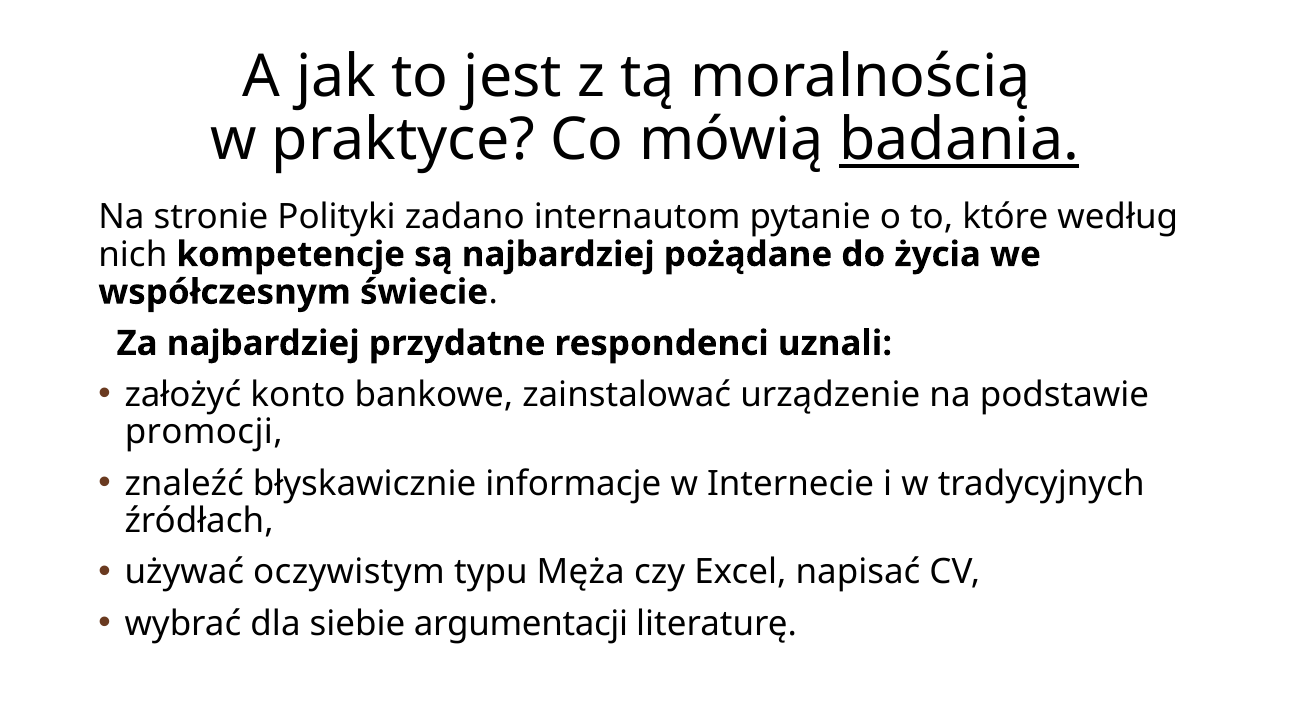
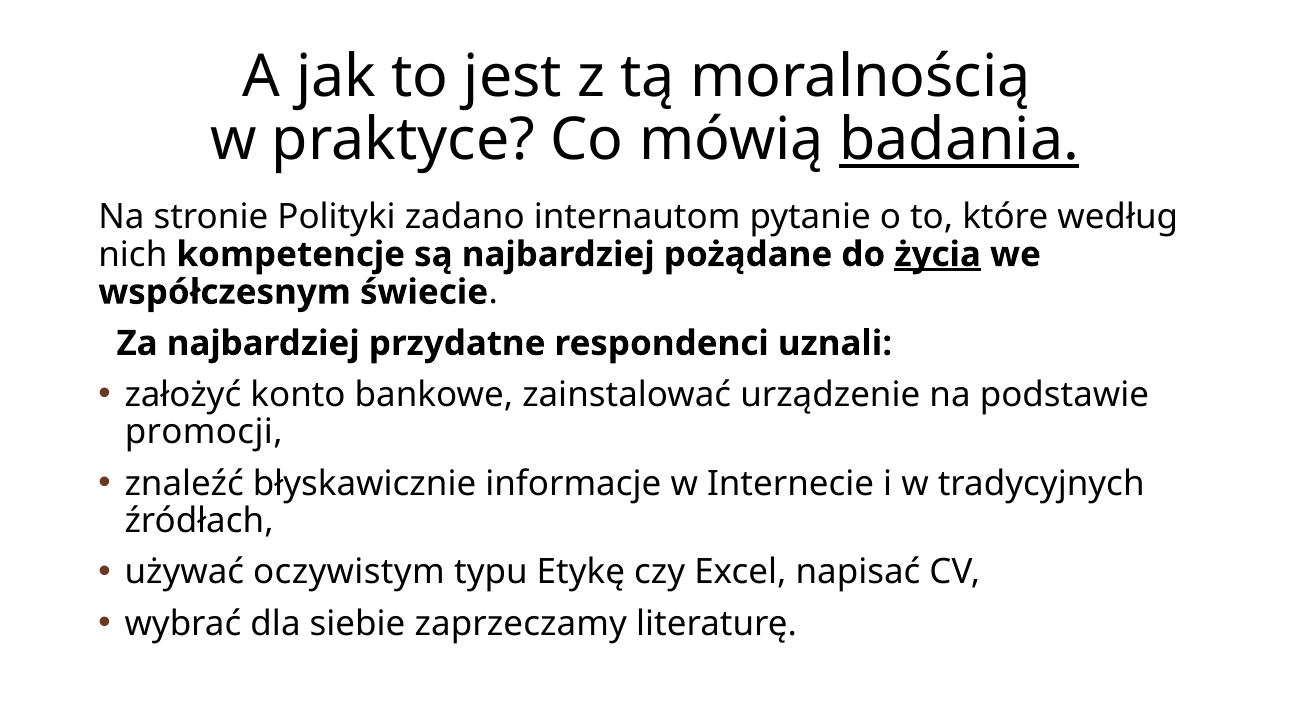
życia underline: none -> present (938, 254)
Męża: Męża -> Etykę (581, 572)
argumentacji: argumentacji -> zaprzeczamy (521, 623)
